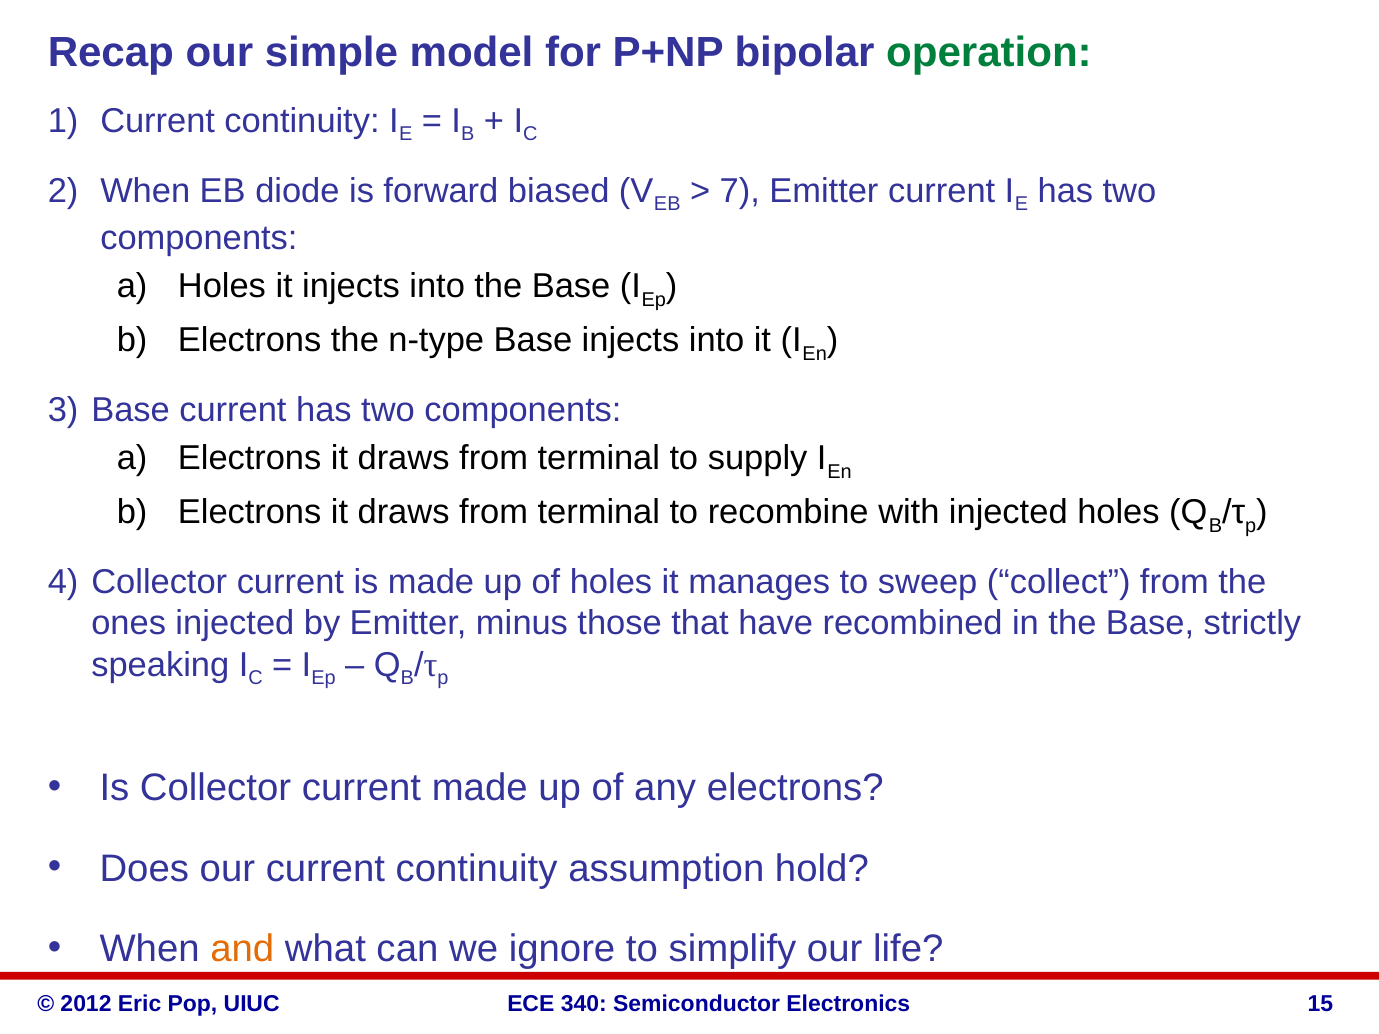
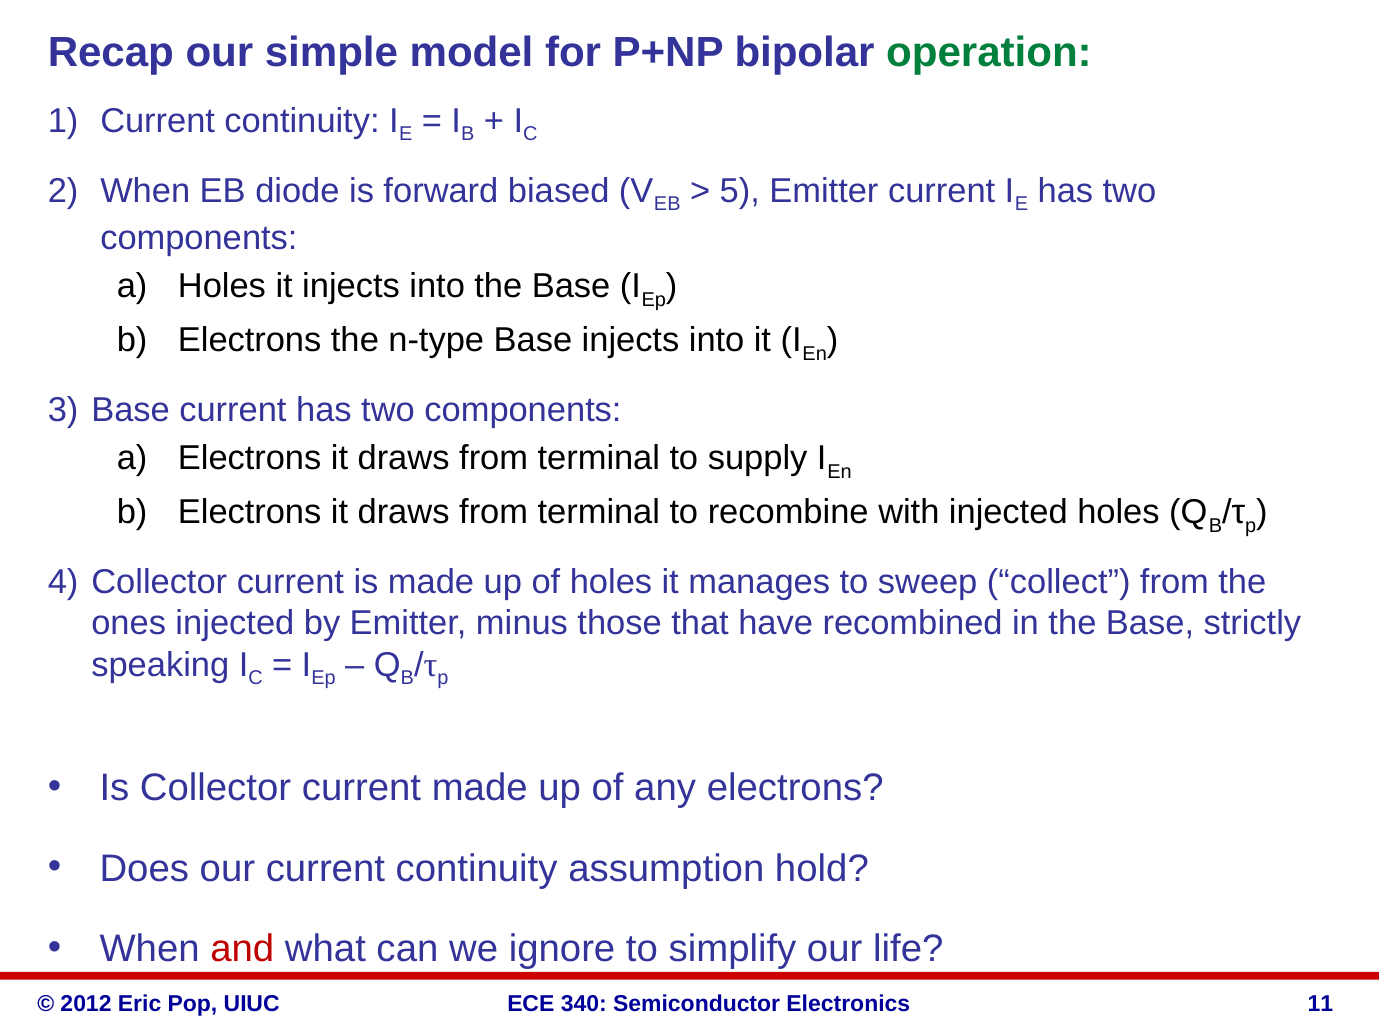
7: 7 -> 5 (740, 191)
and colour: orange -> red (242, 949)
15: 15 -> 11 (1320, 1004)
